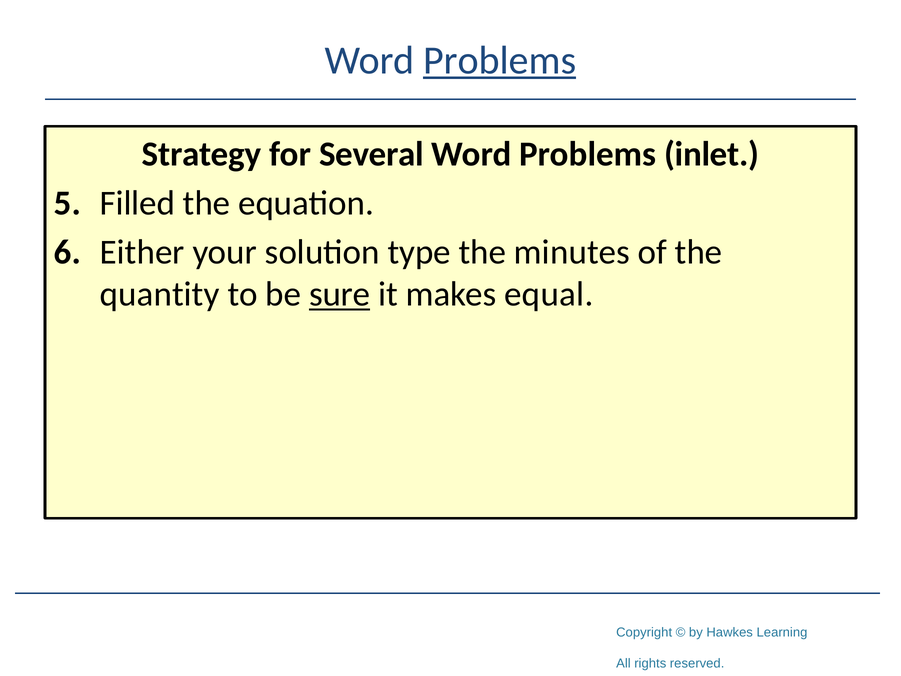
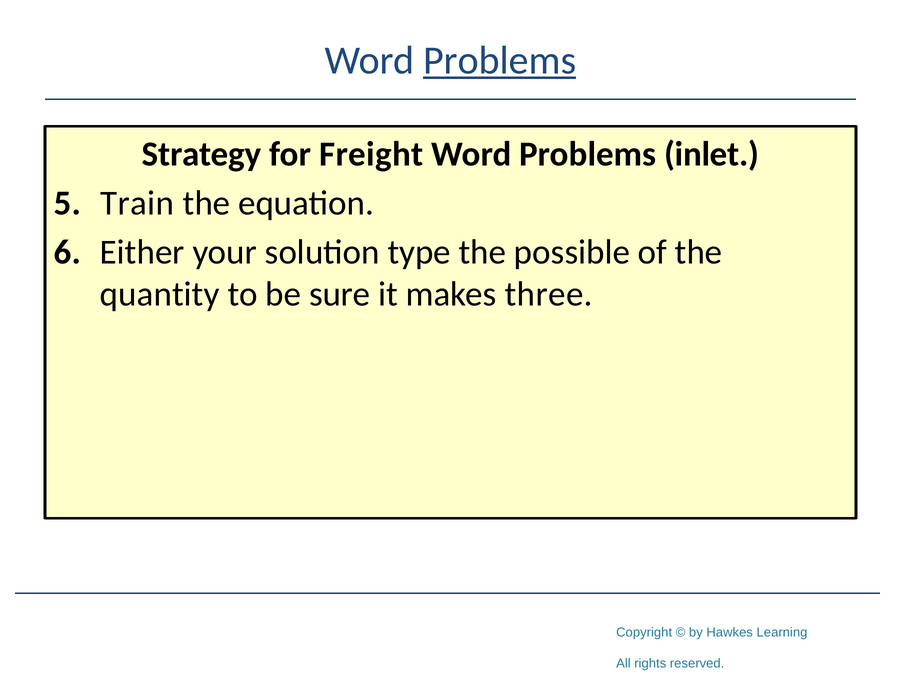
Several: Several -> Freight (371, 154)
Filled: Filled -> Train (137, 203)
minutes: minutes -> possible (572, 252)
sure underline: present -> none (340, 294)
equal: equal -> three (549, 294)
